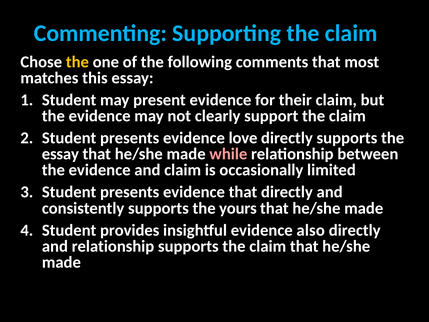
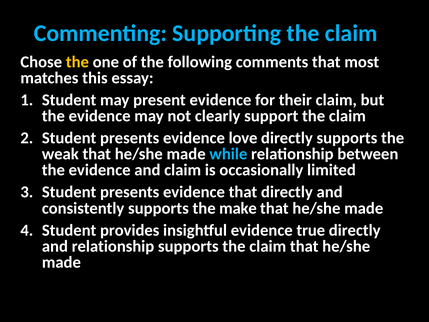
essay: essay -> weak (60, 154)
while colour: pink -> light blue (228, 154)
yours: yours -> make (238, 208)
also: also -> true (311, 230)
